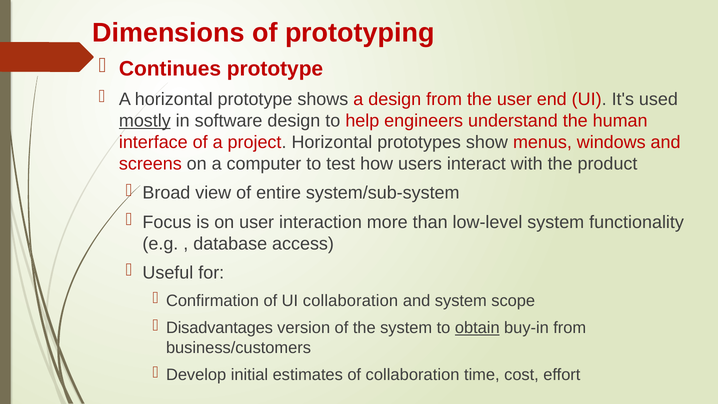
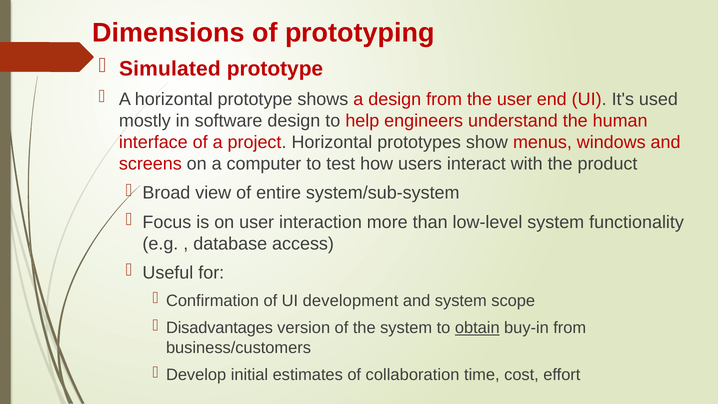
Continues: Continues -> Simulated (170, 69)
mostly underline: present -> none (145, 121)
UI collaboration: collaboration -> development (350, 301)
